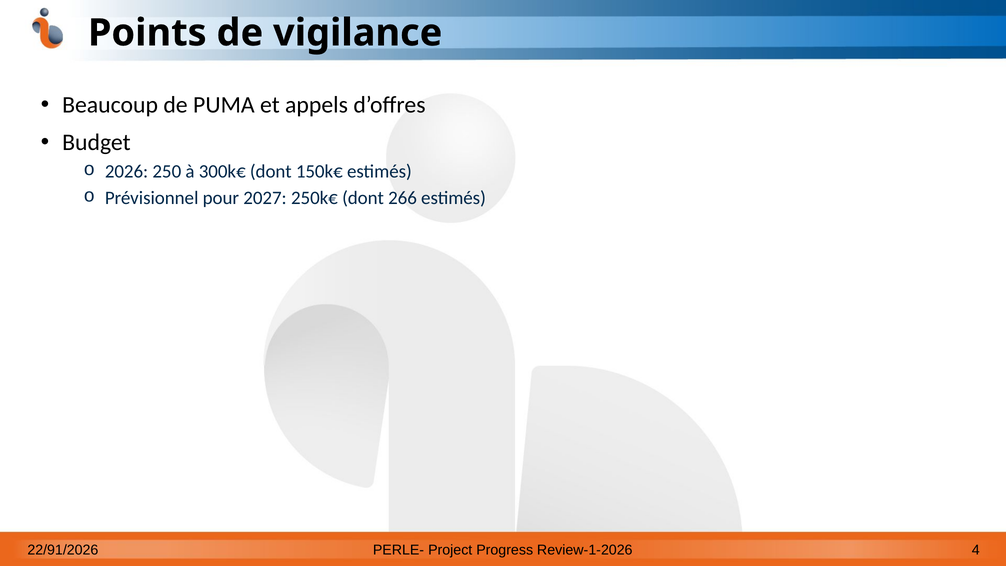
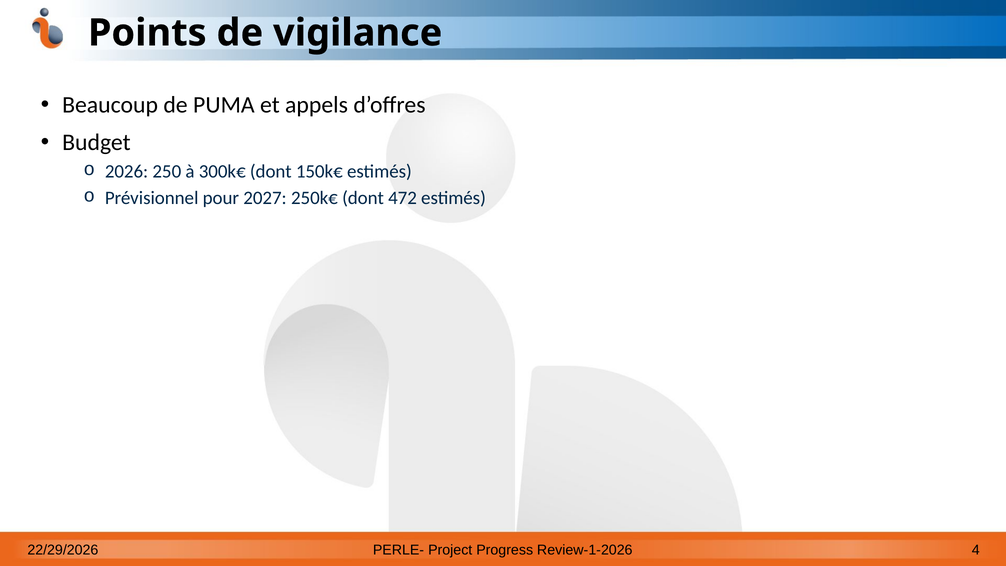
266: 266 -> 472 (403, 198)
22/91/2026: 22/91/2026 -> 22/29/2026 (63, 550)
